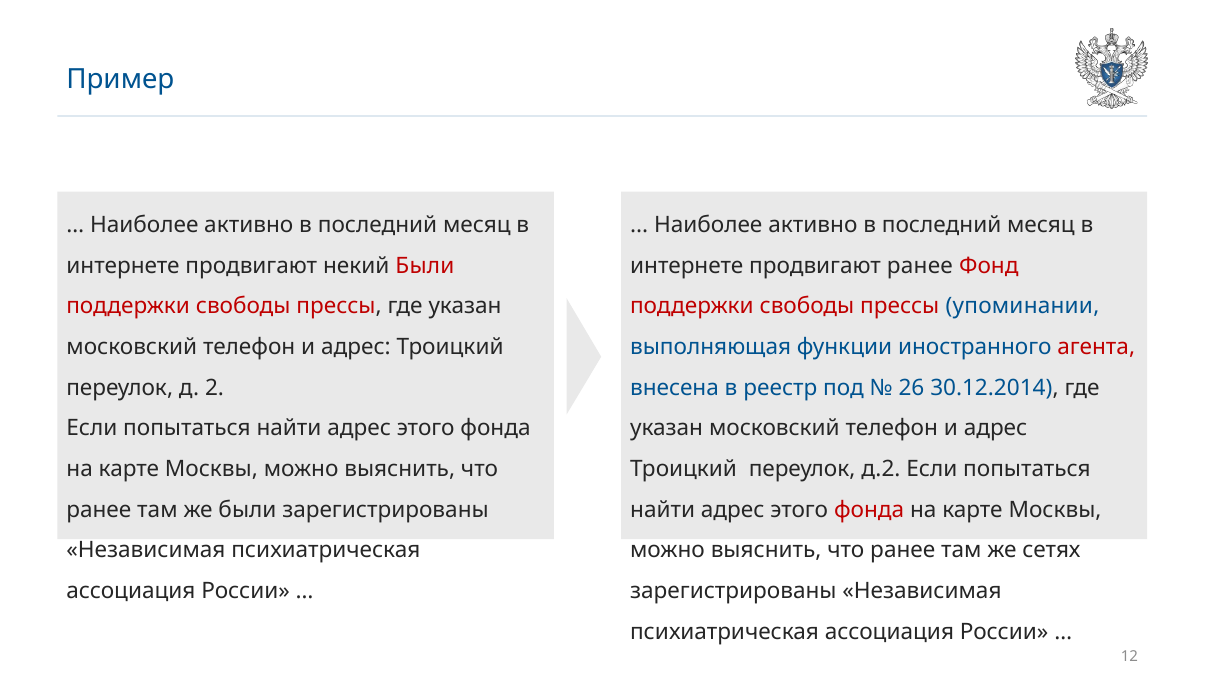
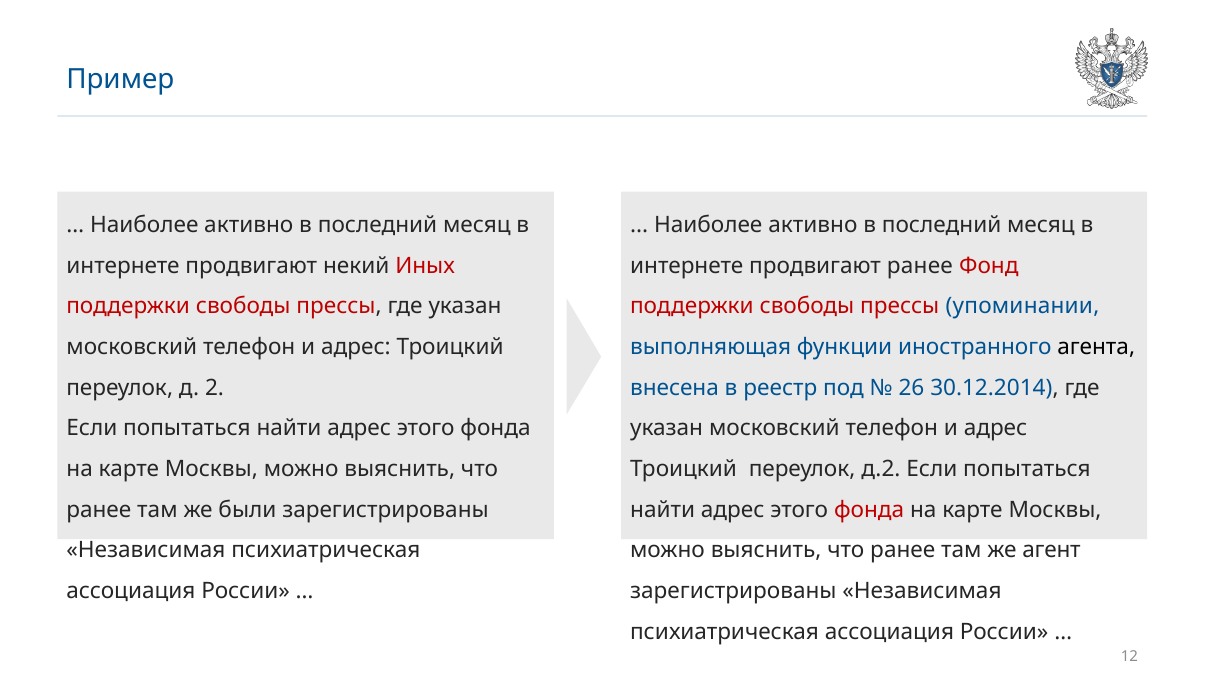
некий Были: Были -> Иных (425, 266)
агента colour: red -> black (1096, 347)
сетях: сетях -> агент (1051, 550)
